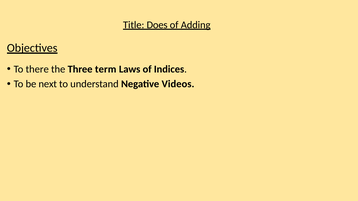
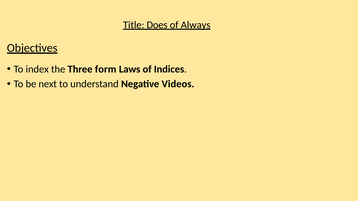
Adding: Adding -> Always (196, 25)
there: there -> index (37, 69)
term: term -> form (106, 69)
